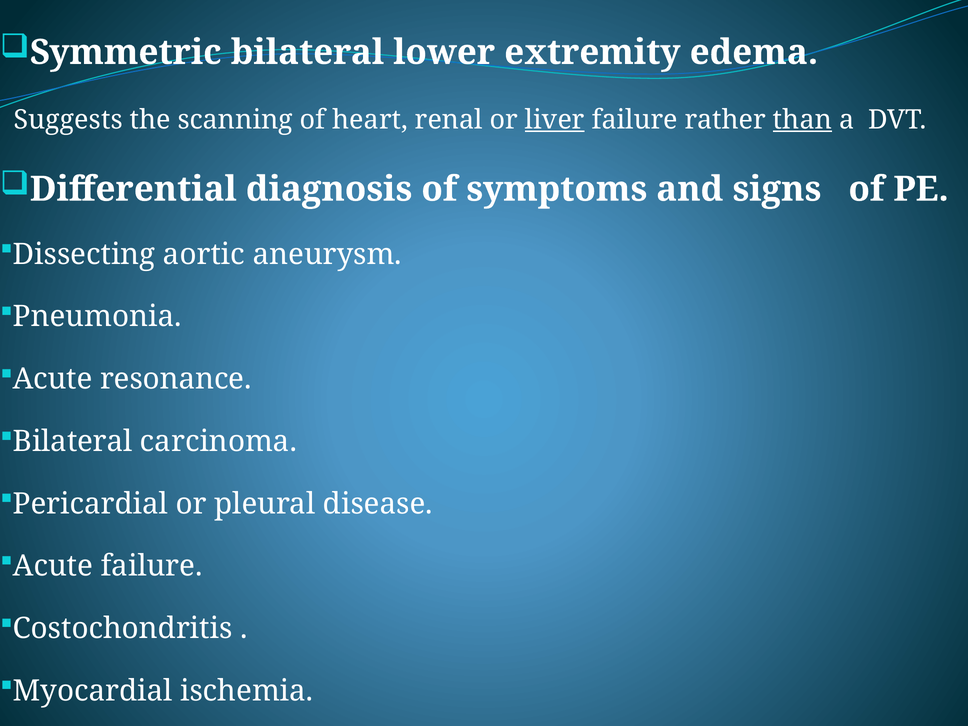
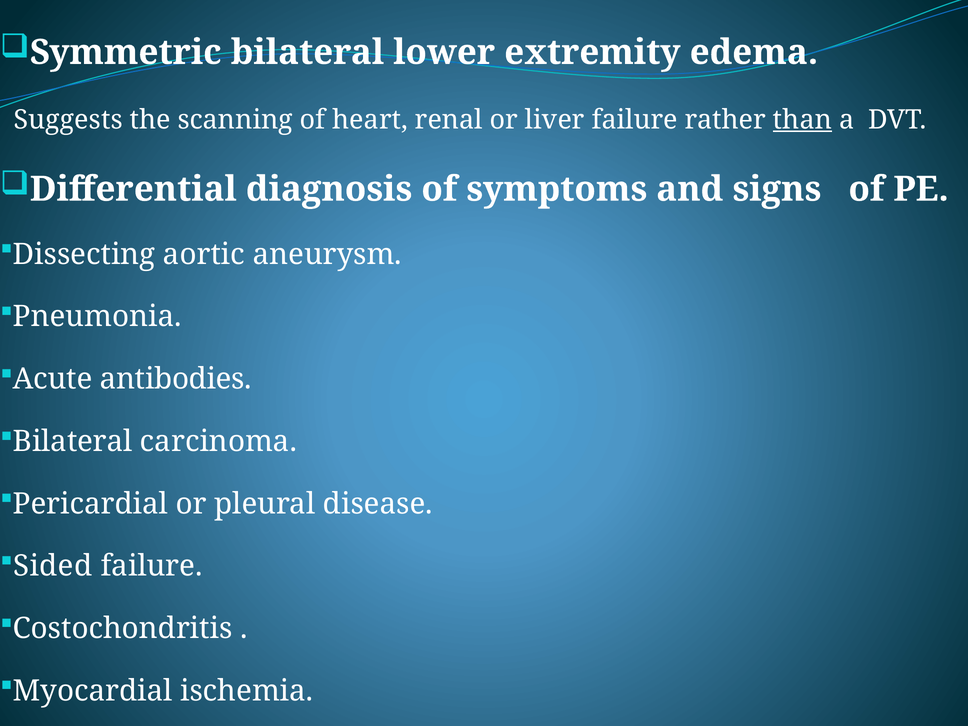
liver underline: present -> none (555, 120)
resonance: resonance -> antibodies (176, 379)
Acute: Acute -> Sided (53, 566)
